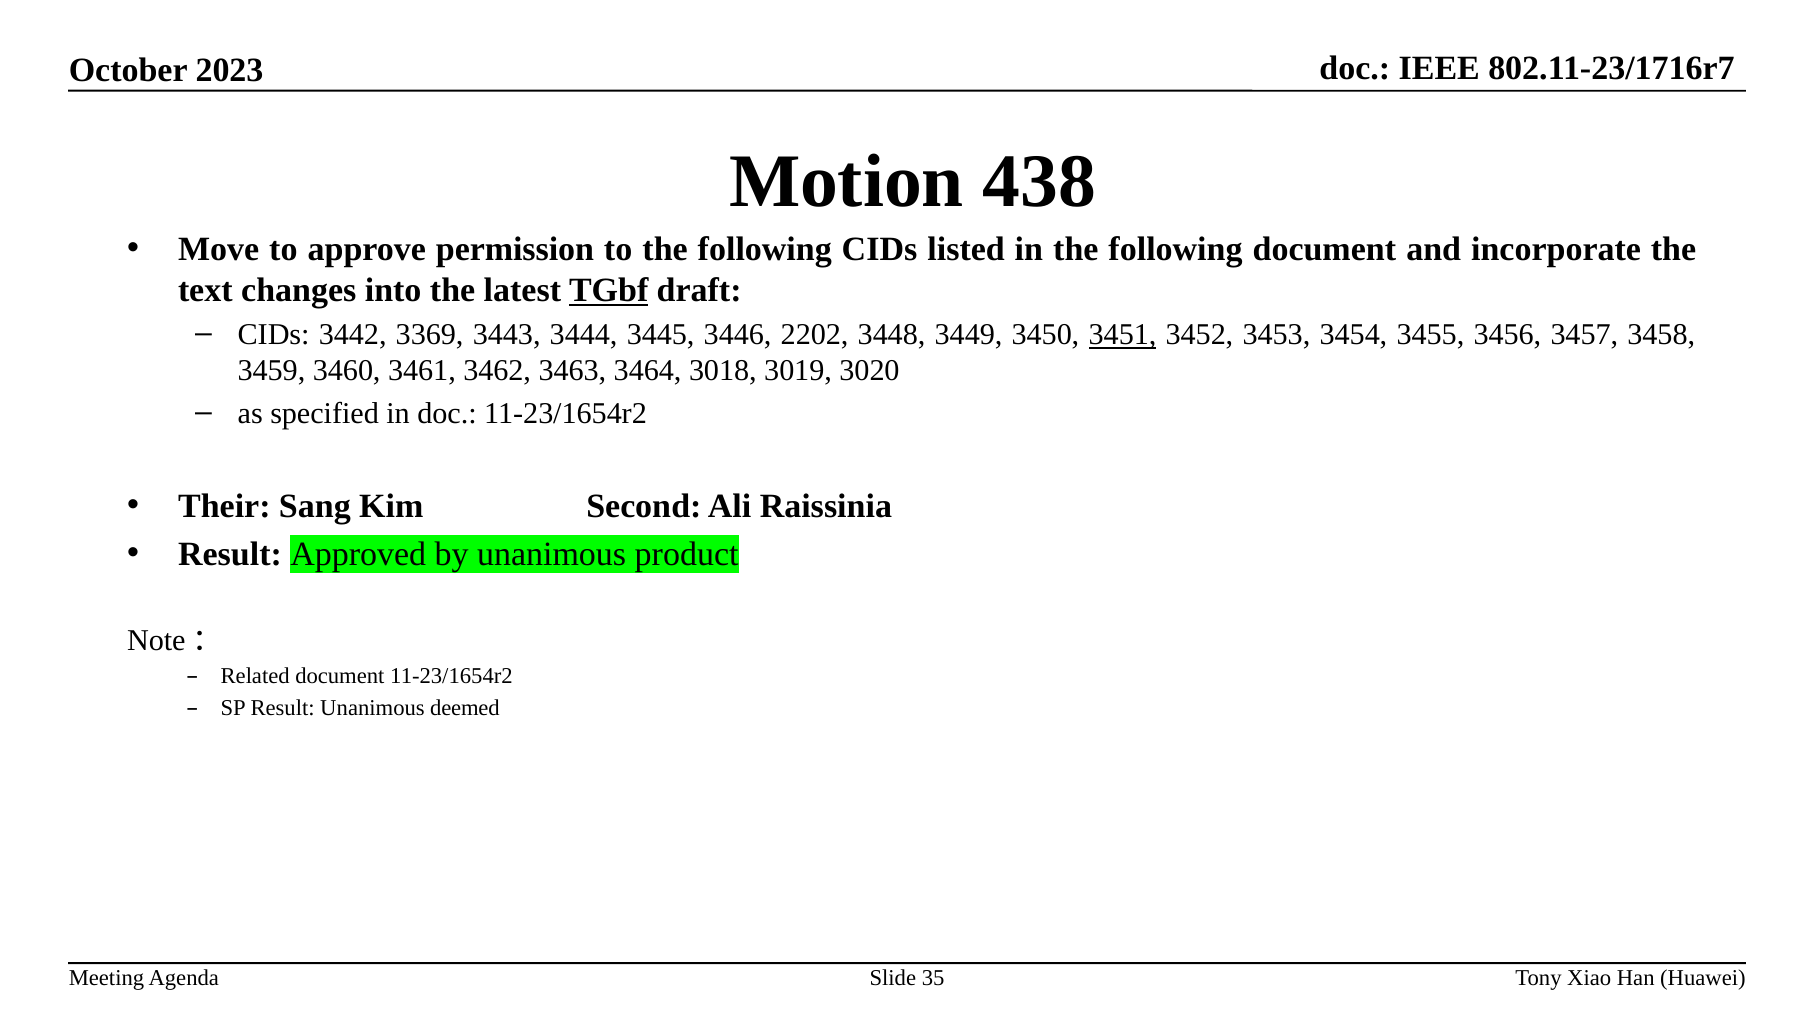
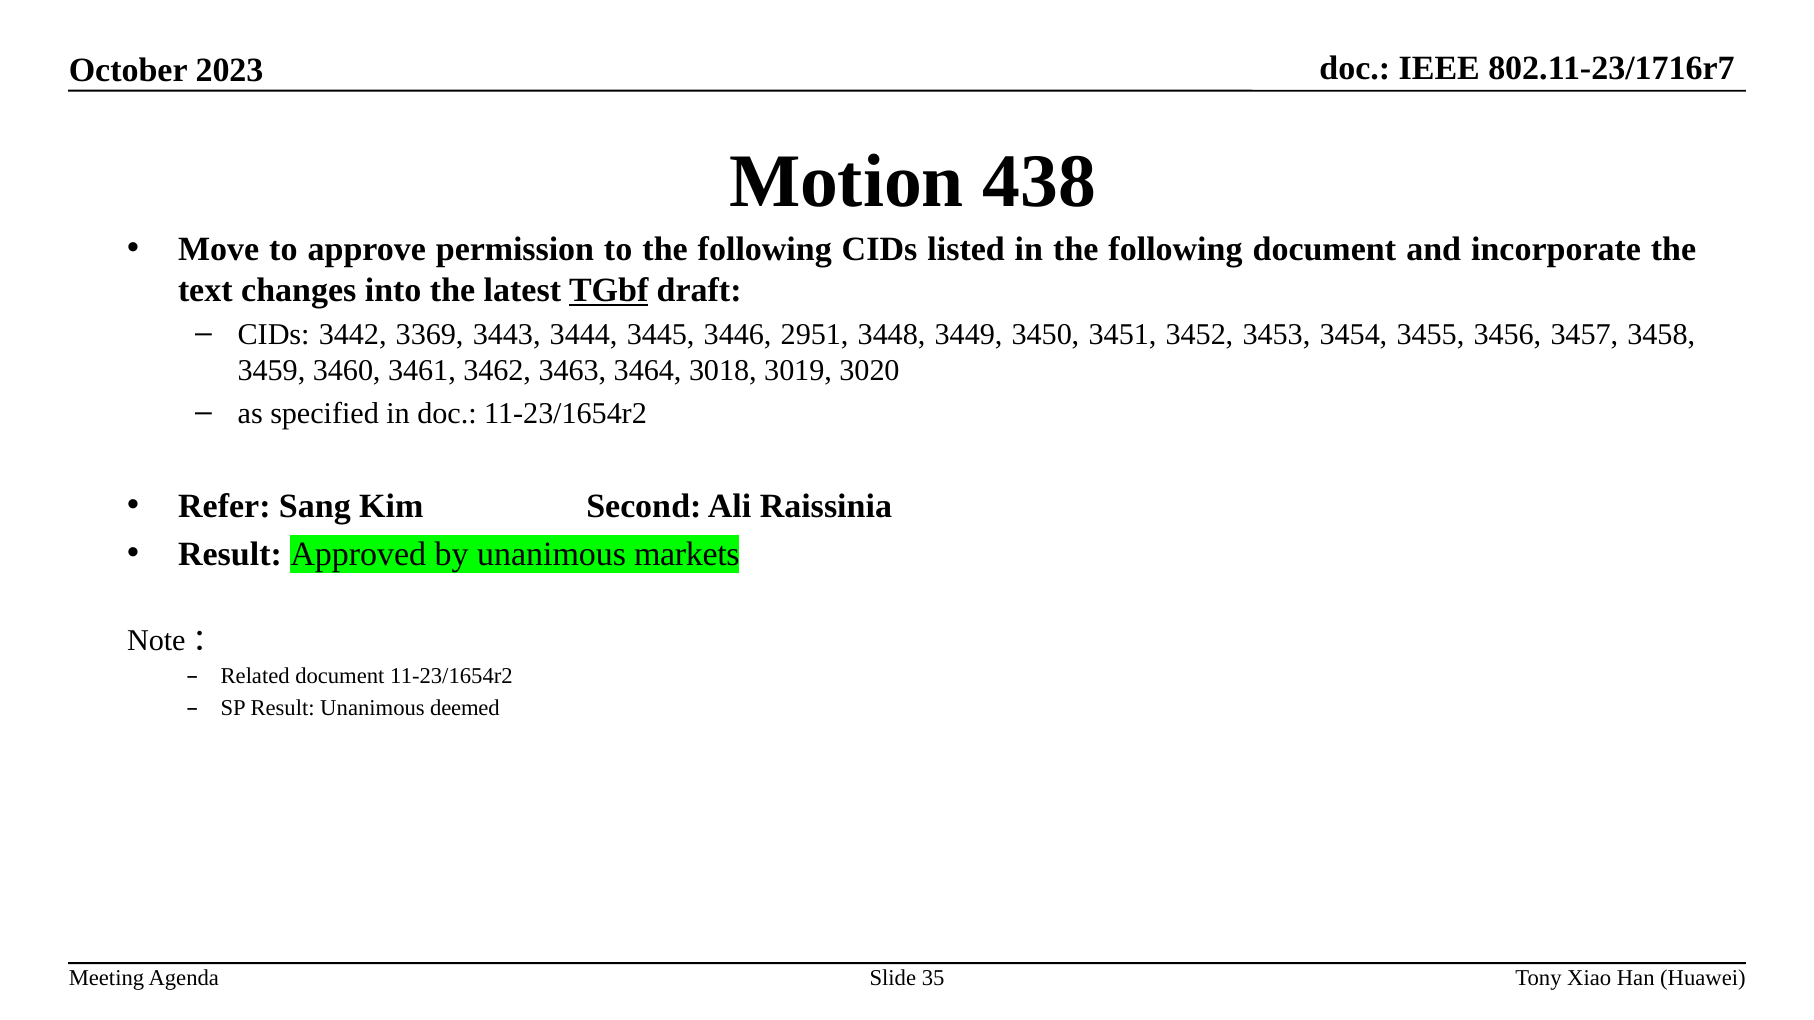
2202: 2202 -> 2951 (815, 335)
3451 underline: present -> none (1123, 335)
Their: Their -> Refer (224, 507)
product: product -> markets (687, 554)
